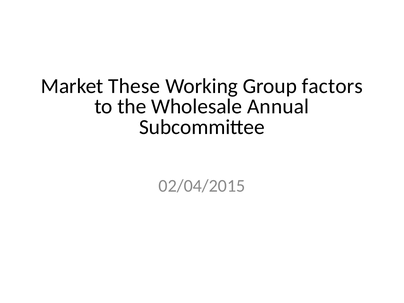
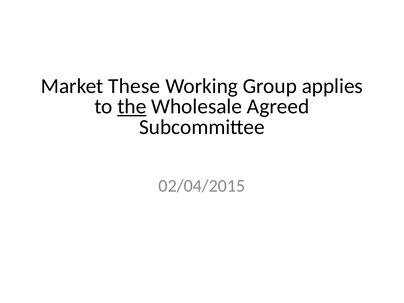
factors: factors -> applies (332, 86)
the underline: none -> present (132, 107)
Annual: Annual -> Agreed (278, 107)
